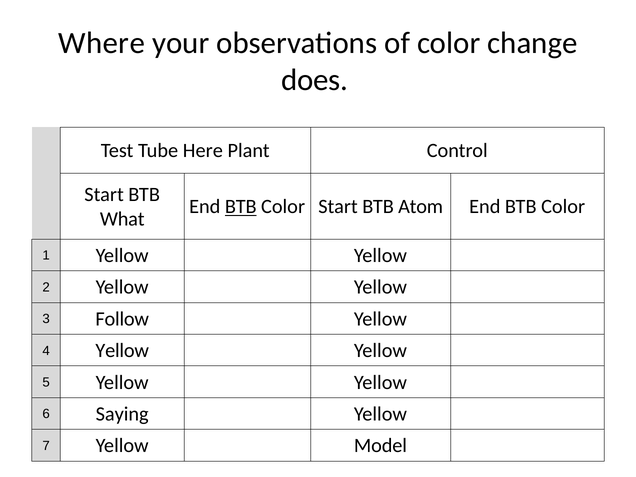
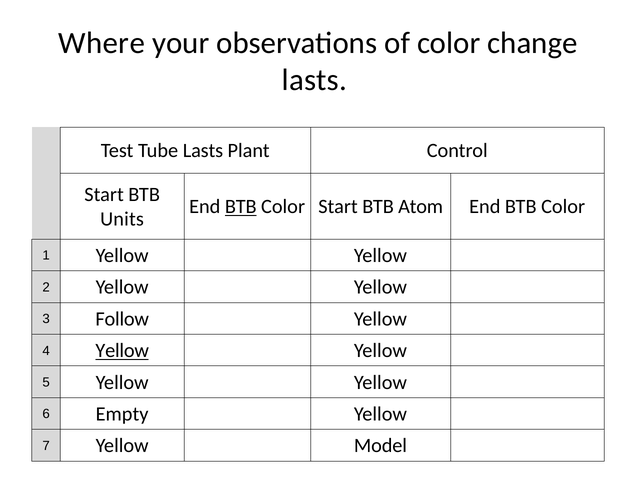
does: does -> lasts (314, 80)
Tube Here: Here -> Lasts (203, 151)
What: What -> Units (122, 219)
Yellow underline: none -> present (122, 351)
Saying: Saying -> Empty (122, 414)
